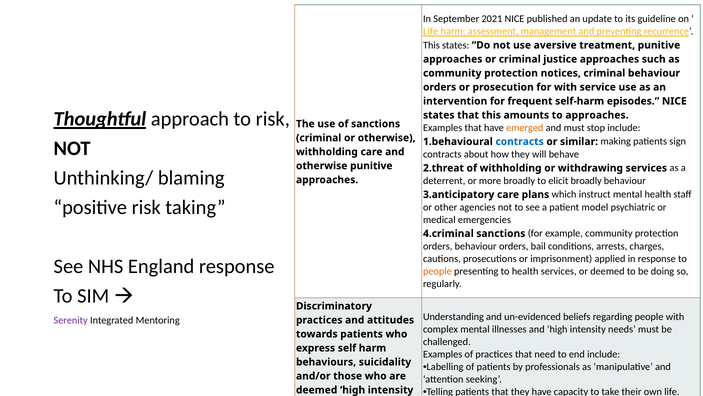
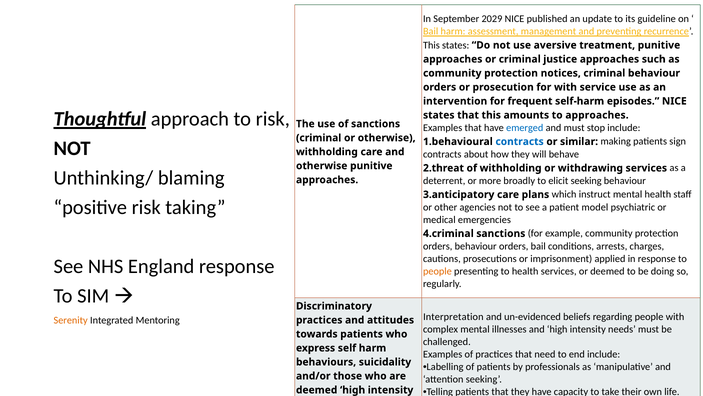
2021: 2021 -> 2029 (492, 19)
Life: Life -> Bail (431, 31)
emerged colour: orange -> blue (525, 128)
elicit broadly: broadly -> seeking (586, 181)
Understanding: Understanding -> Interpretation (453, 317)
Serenity colour: purple -> orange (71, 320)
